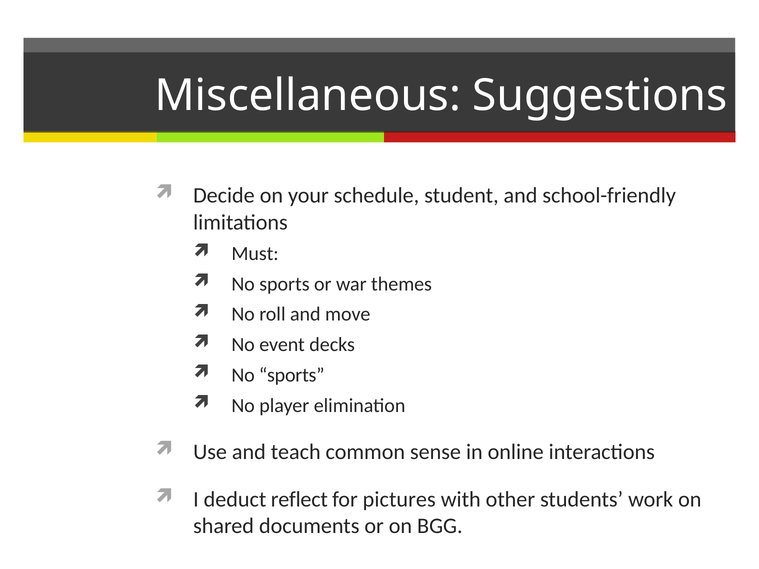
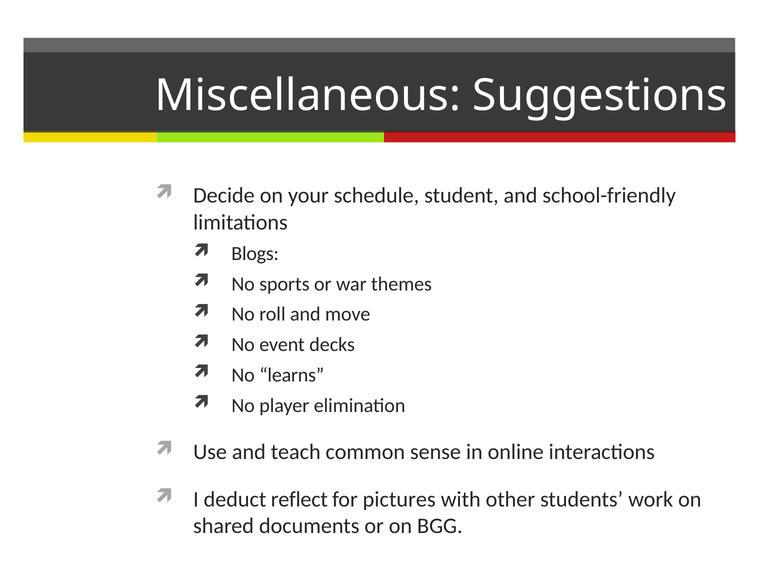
Must: Must -> Blogs (255, 254)
sports: sports -> learns (292, 375)
